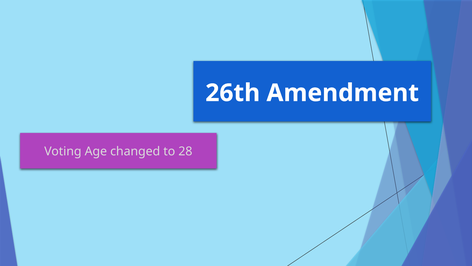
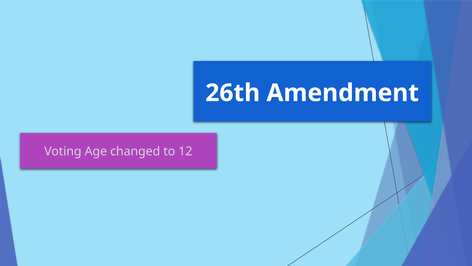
28: 28 -> 12 (185, 151)
